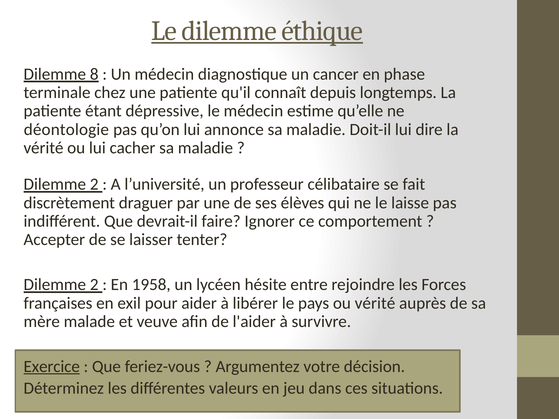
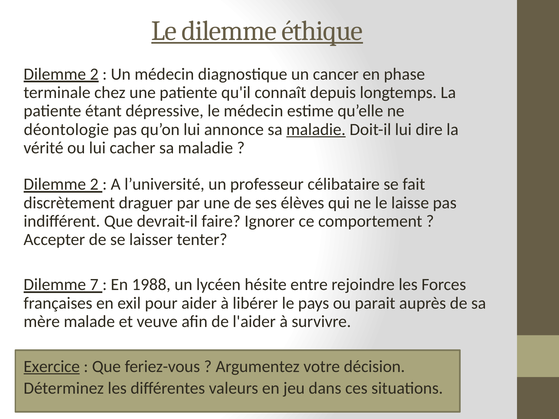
8: 8 -> 2 (94, 74)
maladie underline: none -> present (316, 130)
2: 2 -> 7 (94, 285)
1958: 1958 -> 1988 (151, 285)
ou vérité: vérité -> parait (375, 303)
